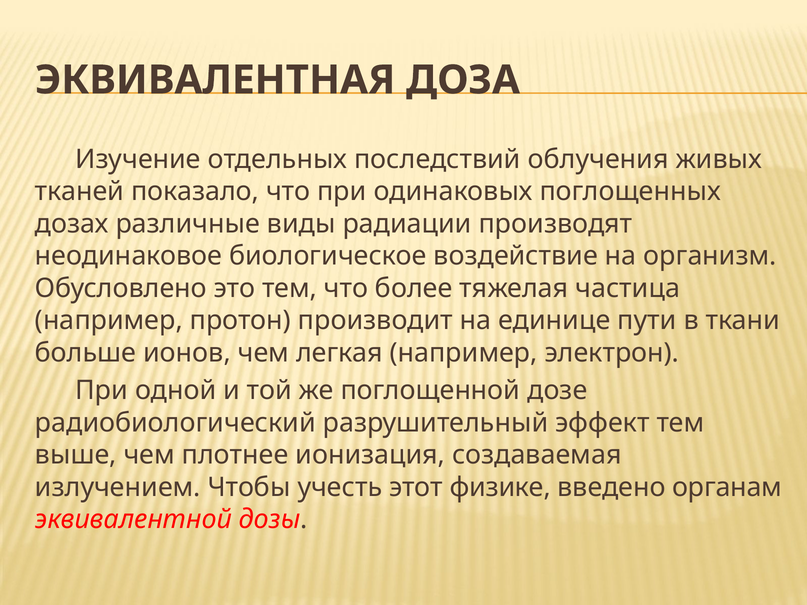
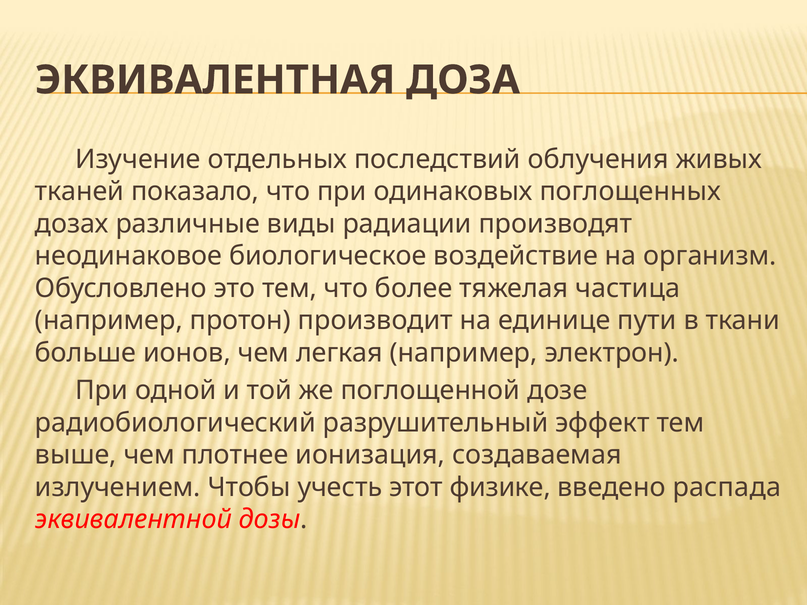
органам: органам -> распада (727, 487)
